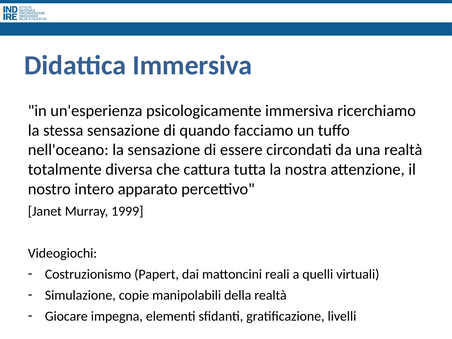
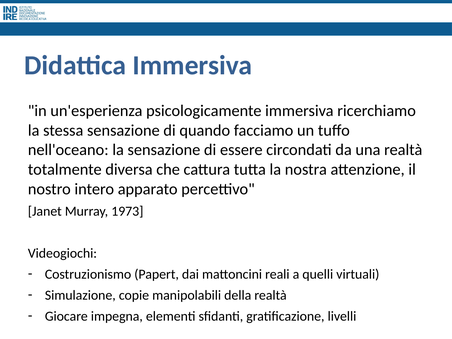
1999: 1999 -> 1973 (127, 211)
